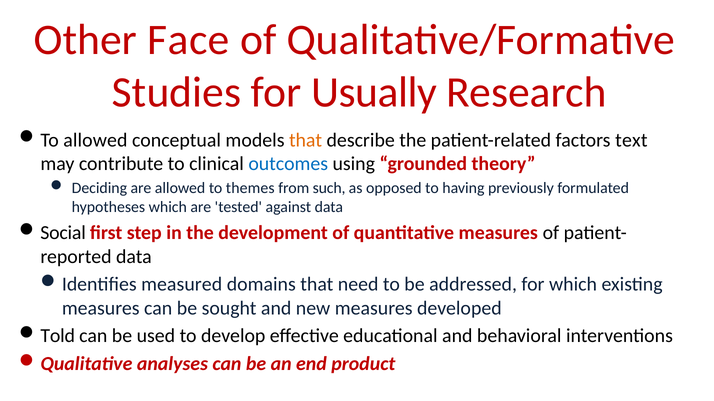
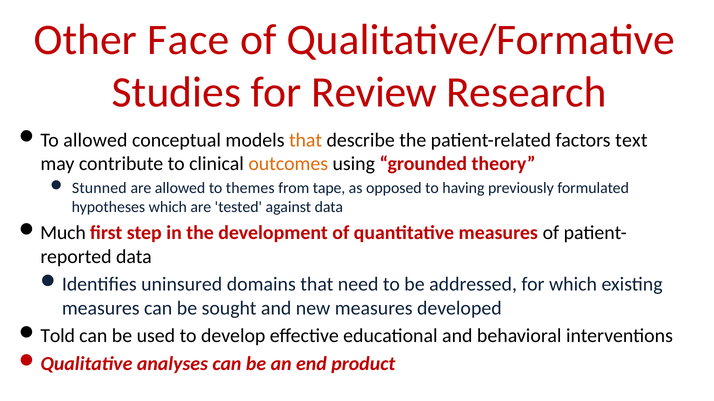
Usually: Usually -> Review (374, 92)
outcomes colour: blue -> orange (288, 164)
Deciding: Deciding -> Stunned (99, 188)
such: such -> tape (329, 188)
Social: Social -> Much (63, 233)
measured: measured -> uninsured (182, 285)
